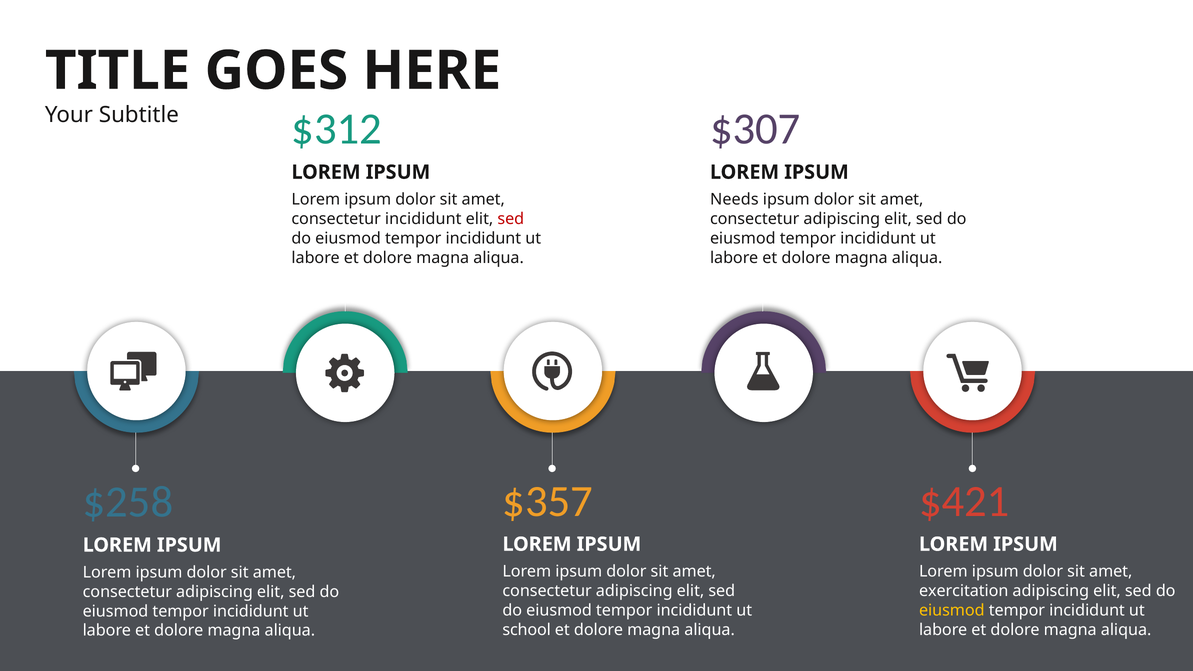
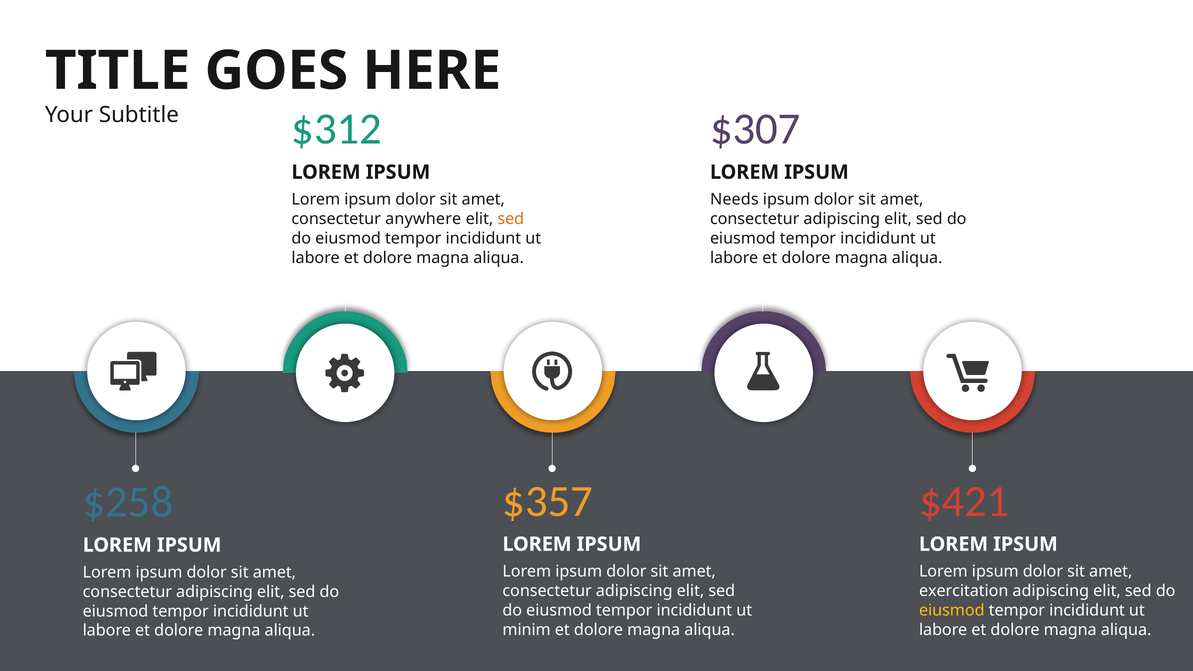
consectetur incididunt: incididunt -> anywhere (423, 219)
sed colour: red -> orange (511, 219)
school: school -> minim (527, 630)
